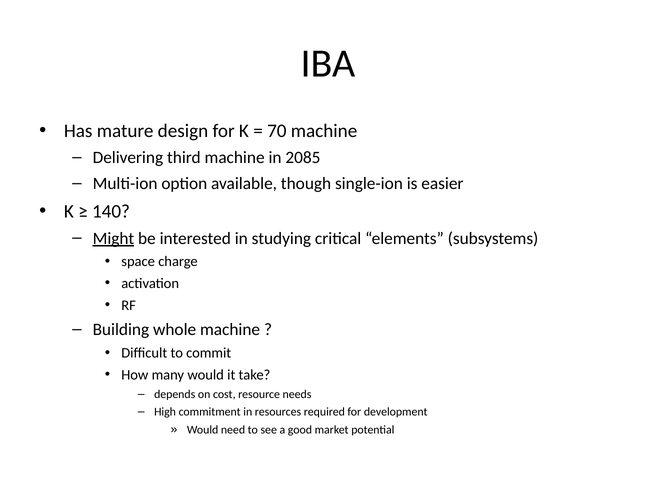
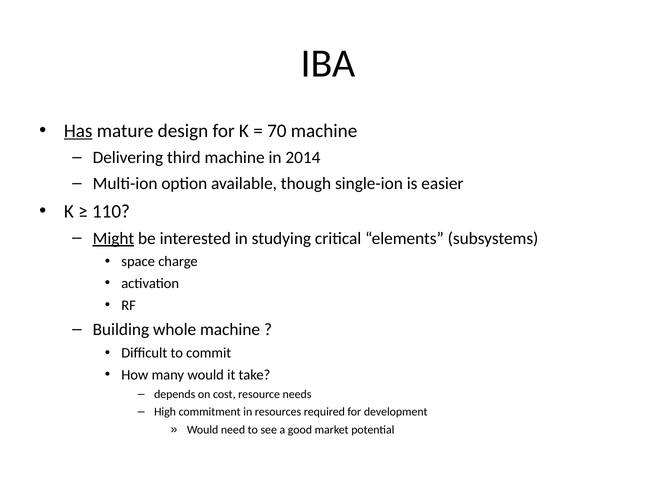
Has underline: none -> present (78, 131)
2085: 2085 -> 2014 (303, 158)
140: 140 -> 110 (111, 211)
